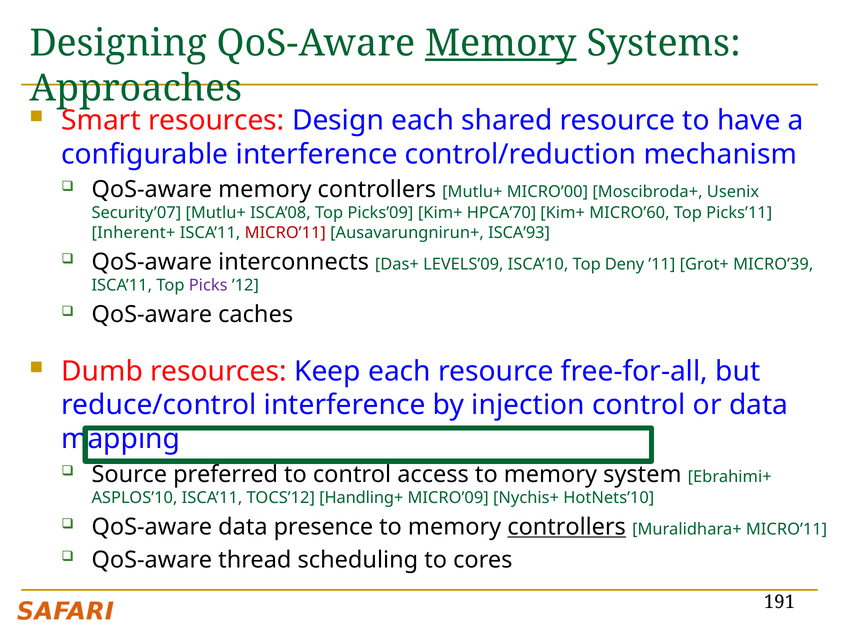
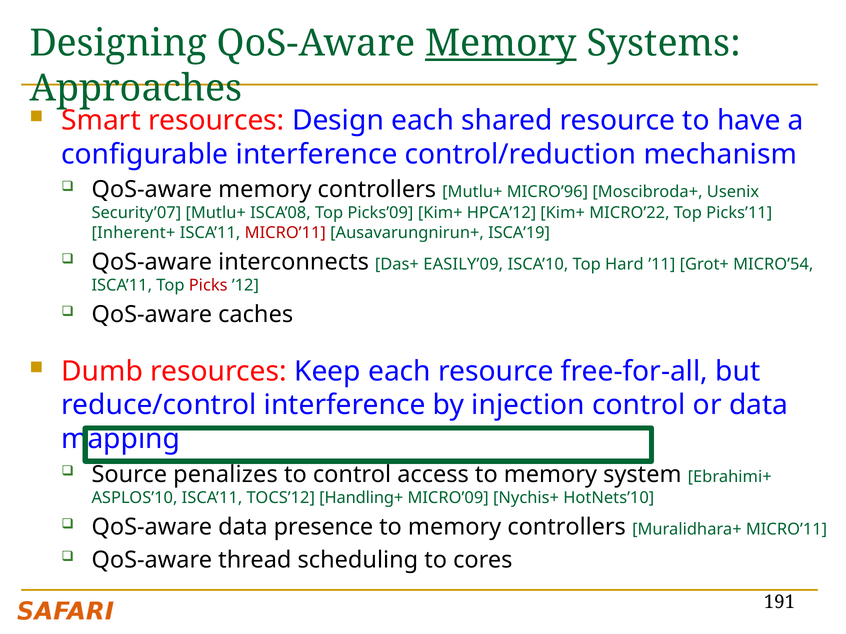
MICRO’00: MICRO’00 -> MICRO’96 (547, 192)
HPCA’70: HPCA’70 -> HPCA’12 (502, 213)
MICRO’60: MICRO’60 -> MICRO’22 (629, 213)
ISCA’93: ISCA’93 -> ISCA’19 (519, 233)
LEVELS’09: LEVELS’09 -> EASILY’09 (463, 264)
Deny: Deny -> Hard (624, 264)
MICRO’39: MICRO’39 -> MICRO’54 (773, 264)
Picks colour: purple -> red (208, 286)
preferred: preferred -> penalizes (225, 475)
controllers underline: present -> none (567, 527)
